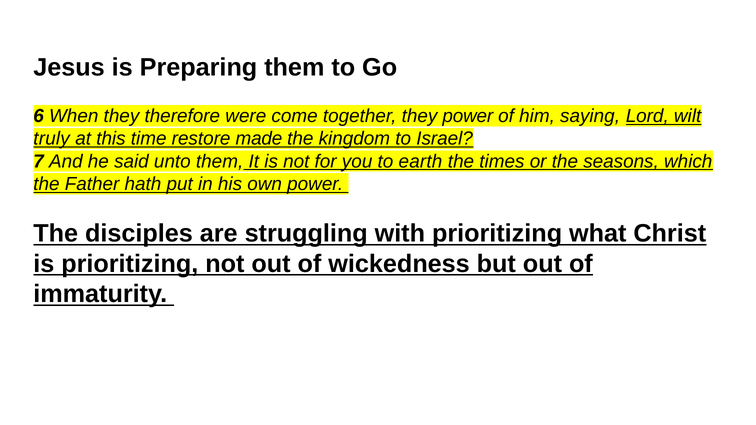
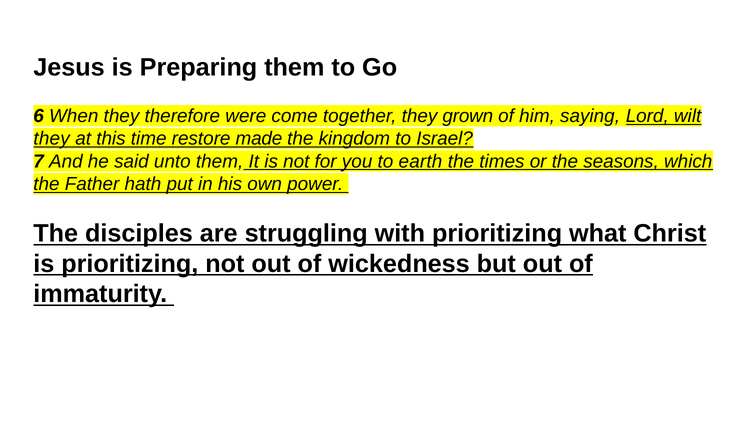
they power: power -> grown (468, 116)
truly: truly -> they (52, 139)
